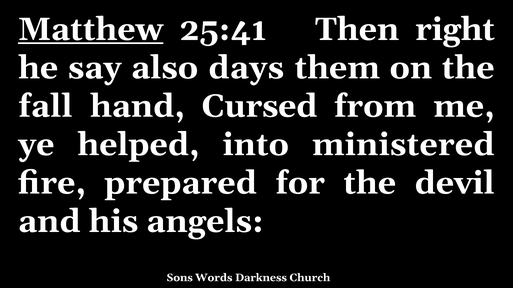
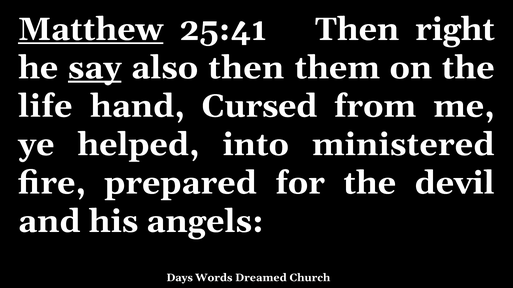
say underline: none -> present (95, 68)
also days: days -> then (246, 68)
fall: fall -> life (45, 106)
Sons: Sons -> Days (180, 278)
Darkness: Darkness -> Dreamed (261, 278)
